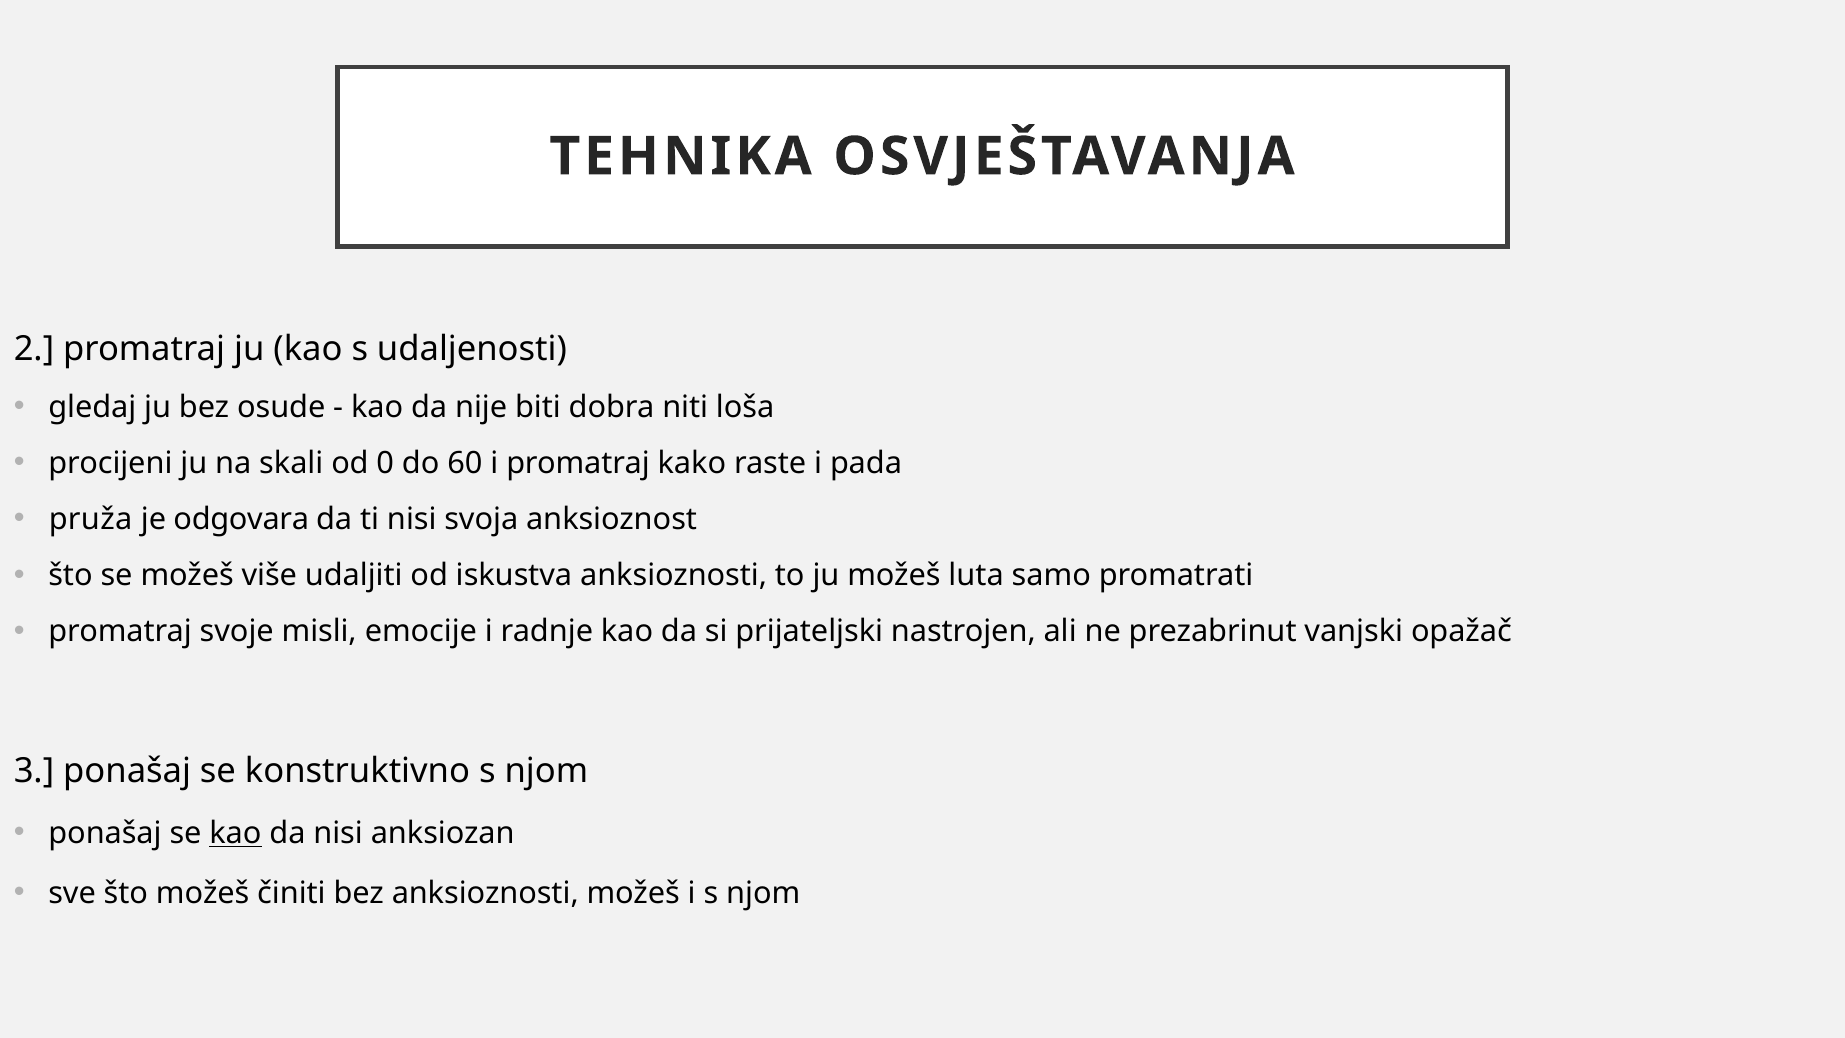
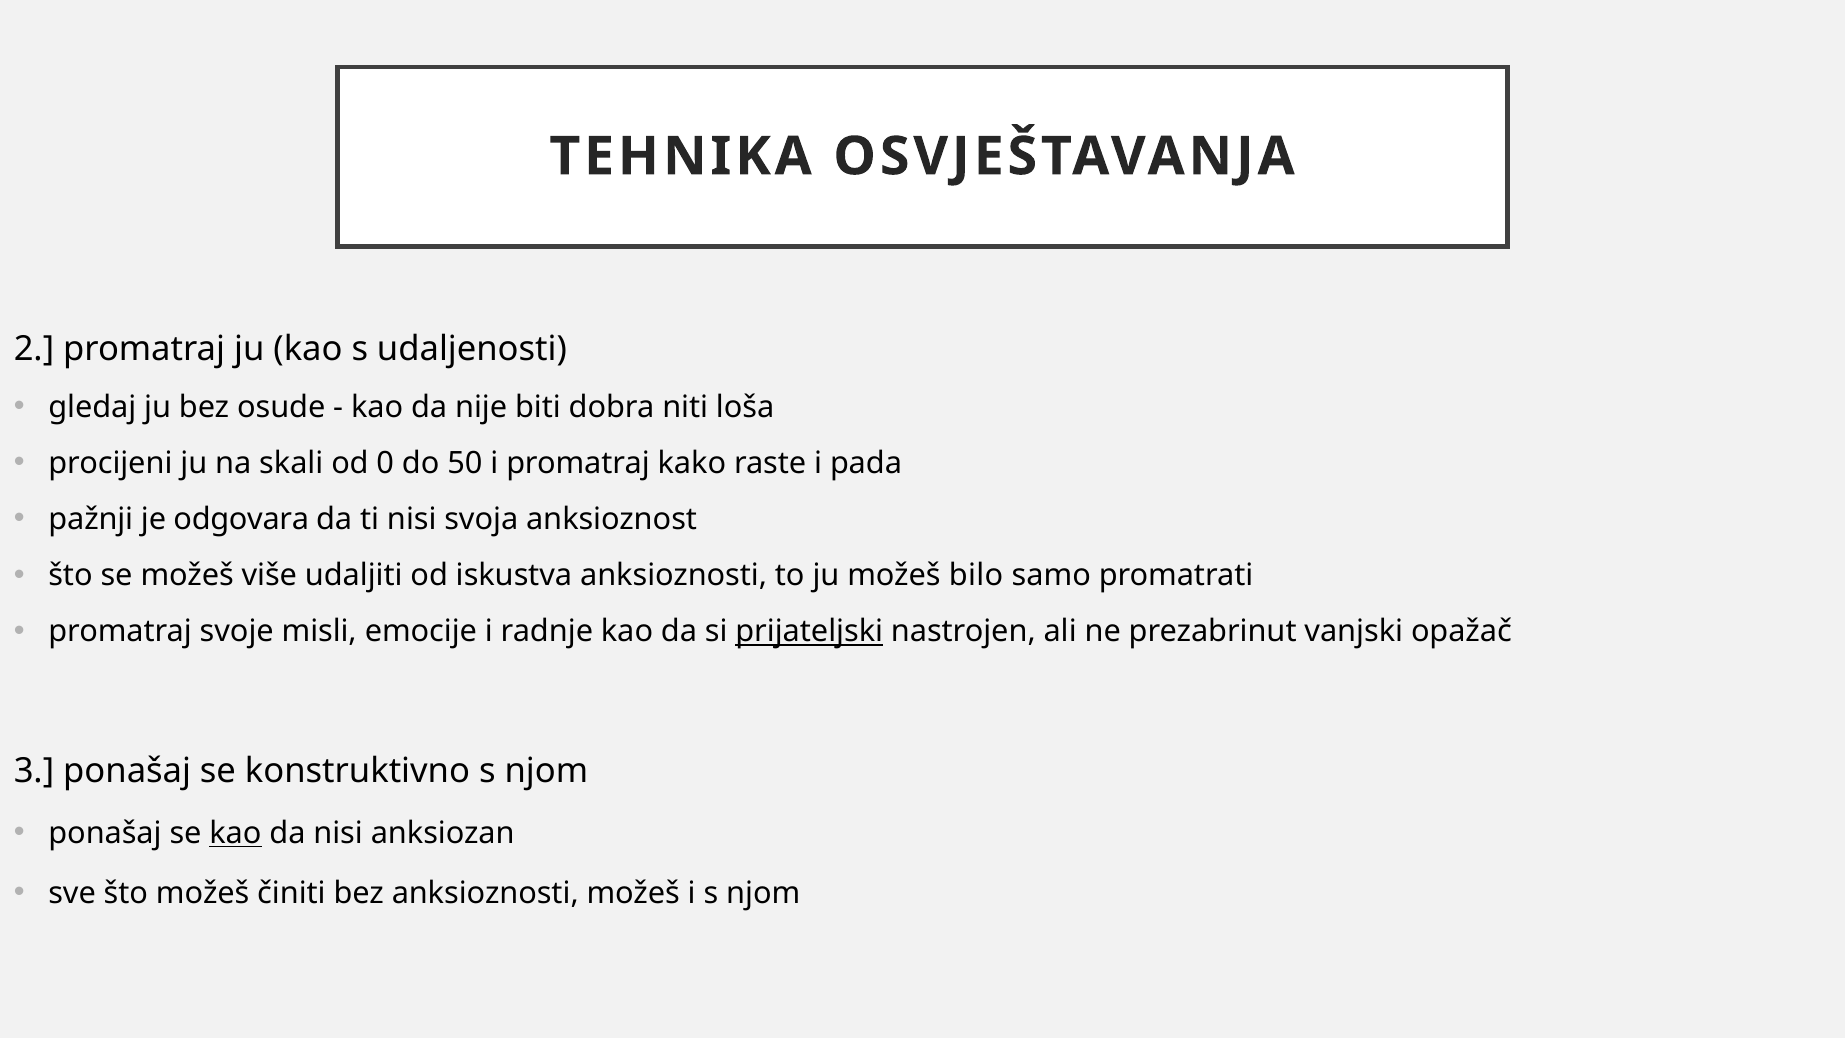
60: 60 -> 50 (465, 463)
pruža: pruža -> pažnji (91, 519)
luta: luta -> bilo (976, 575)
prijateljski underline: none -> present (809, 632)
